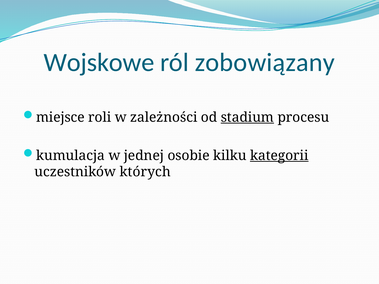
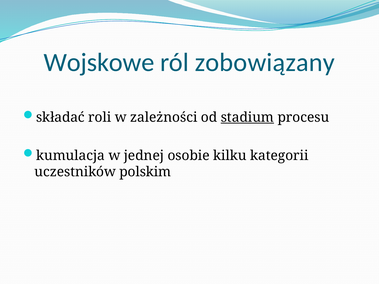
miejsce: miejsce -> składać (60, 117)
kategorii underline: present -> none (279, 156)
których: których -> polskim (145, 172)
